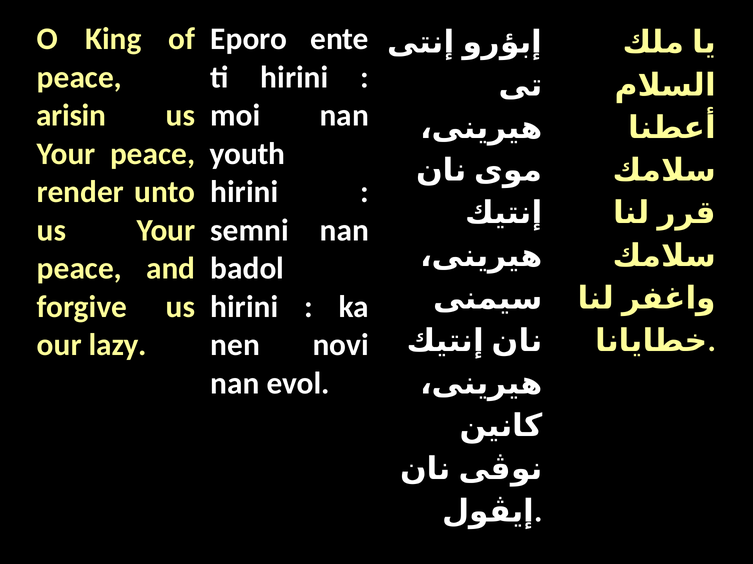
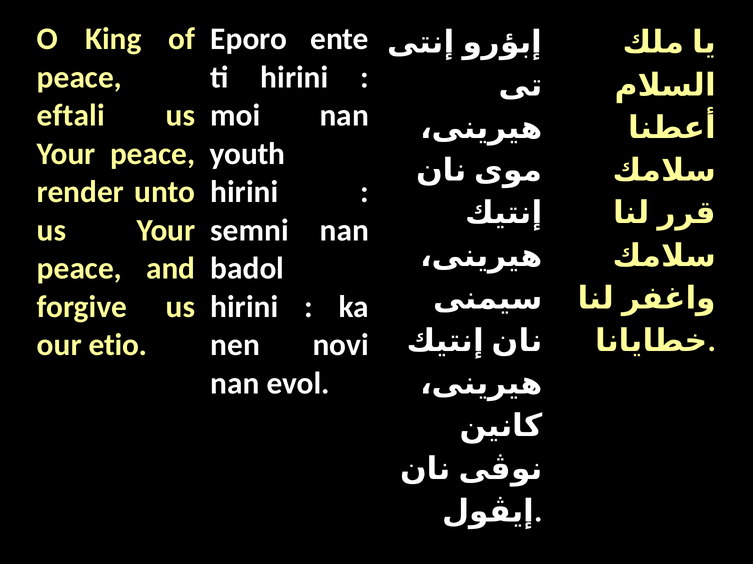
arisin: arisin -> eftali (71, 116)
lazy: lazy -> etio (118, 346)
